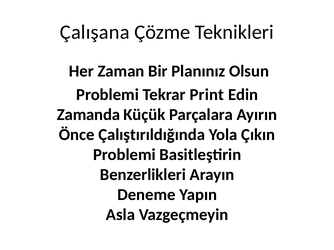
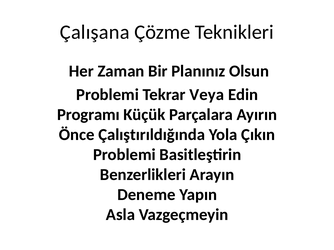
Print: Print -> Veya (207, 95)
Zamanda: Zamanda -> Programı (88, 115)
